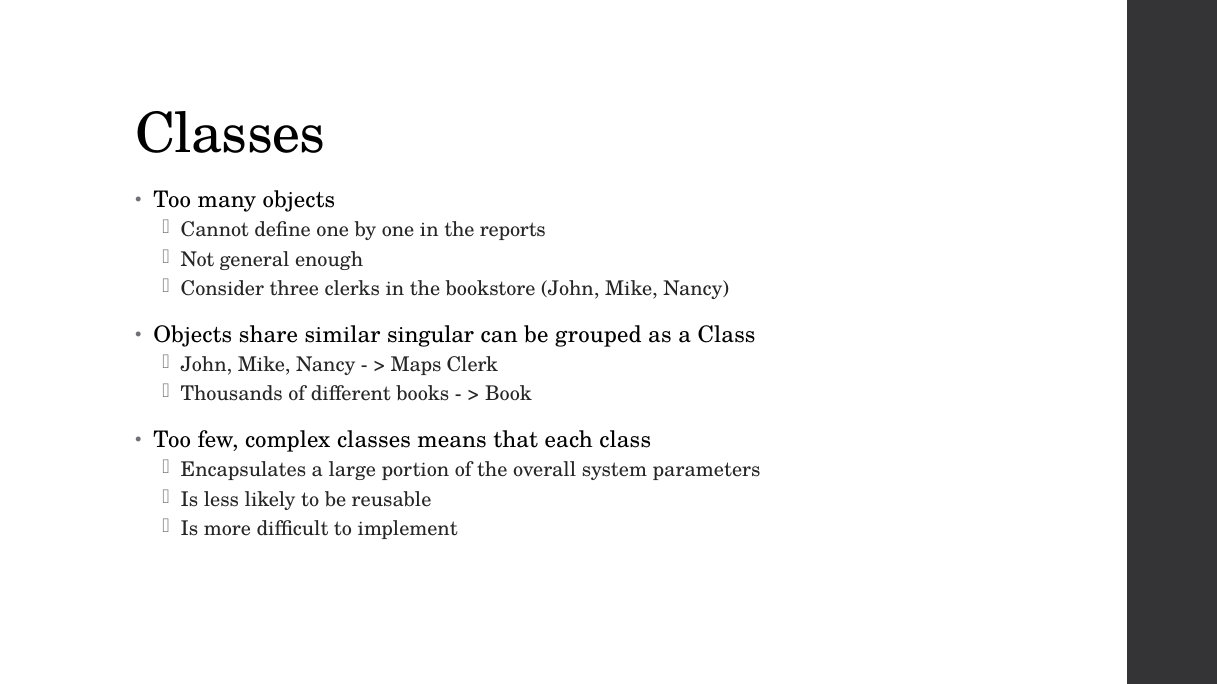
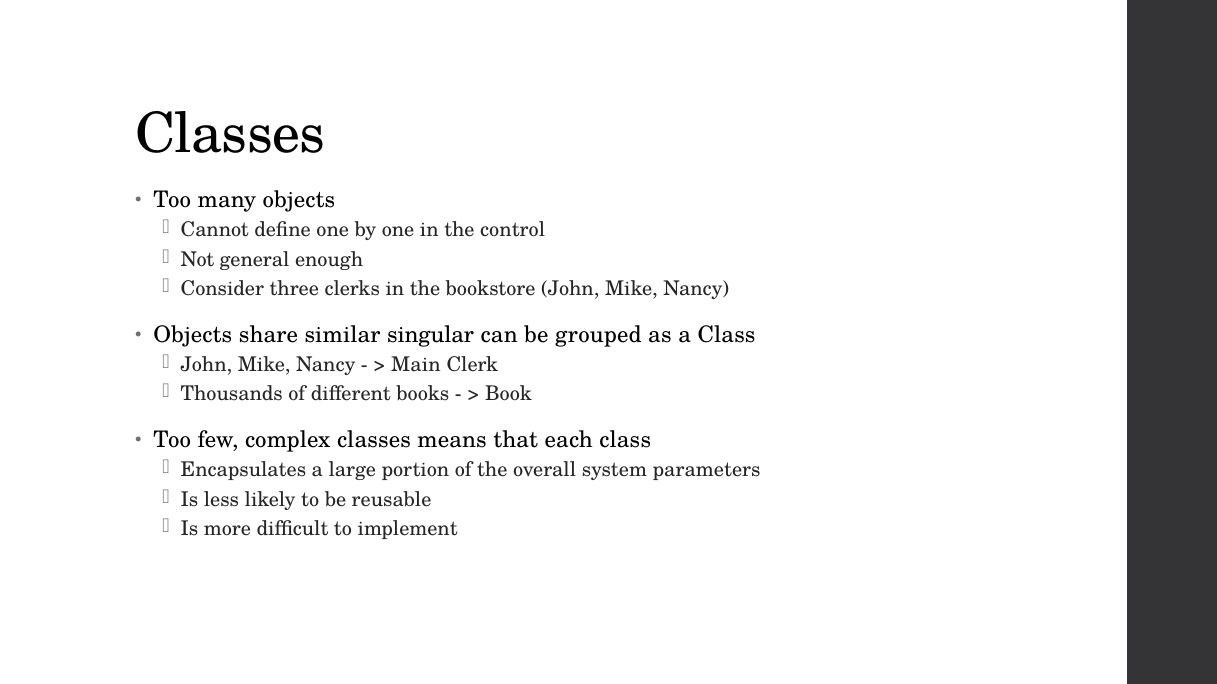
reports: reports -> control (513, 230)
Maps: Maps -> Main (416, 365)
